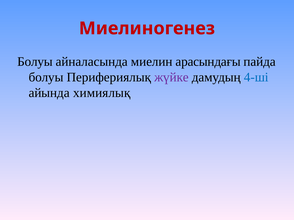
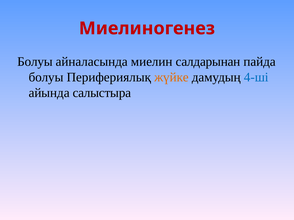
арасындағы: арасындағы -> салдарынан (208, 62)
жүйке colour: purple -> orange (171, 77)
химиялық: химиялық -> салыстыра (102, 93)
